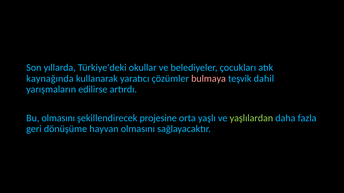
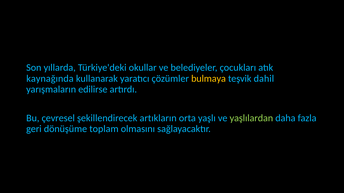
bulmaya colour: pink -> yellow (209, 79)
Bu olmasını: olmasını -> çevresel (58, 118)
projesine: projesine -> artıkların (158, 118)
hayvan: hayvan -> toplam (104, 129)
